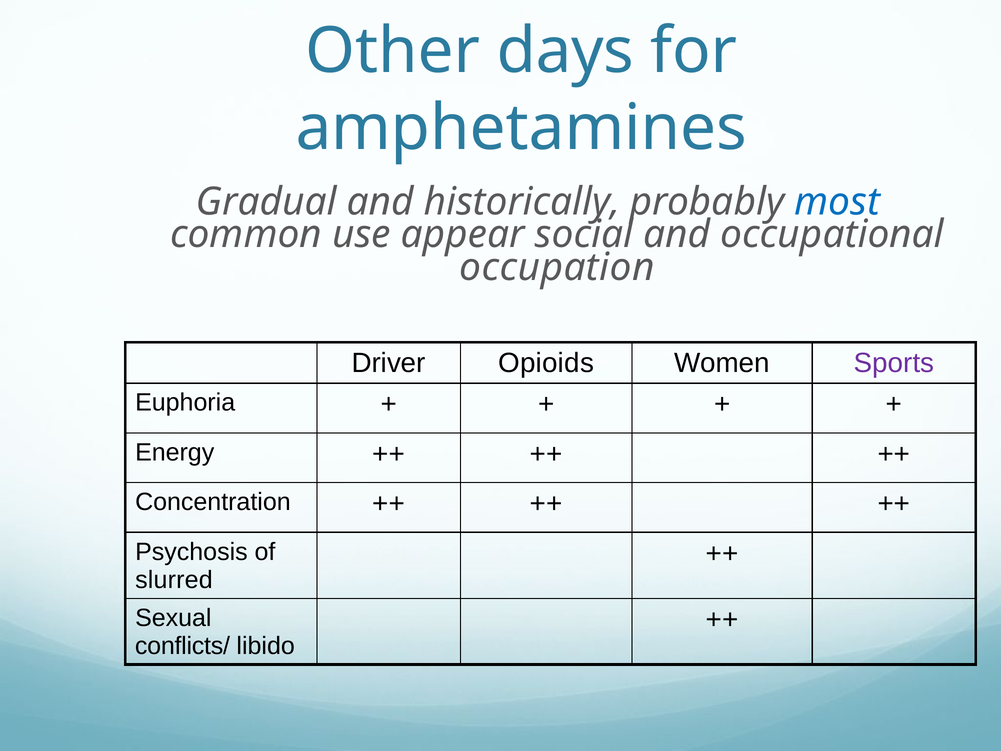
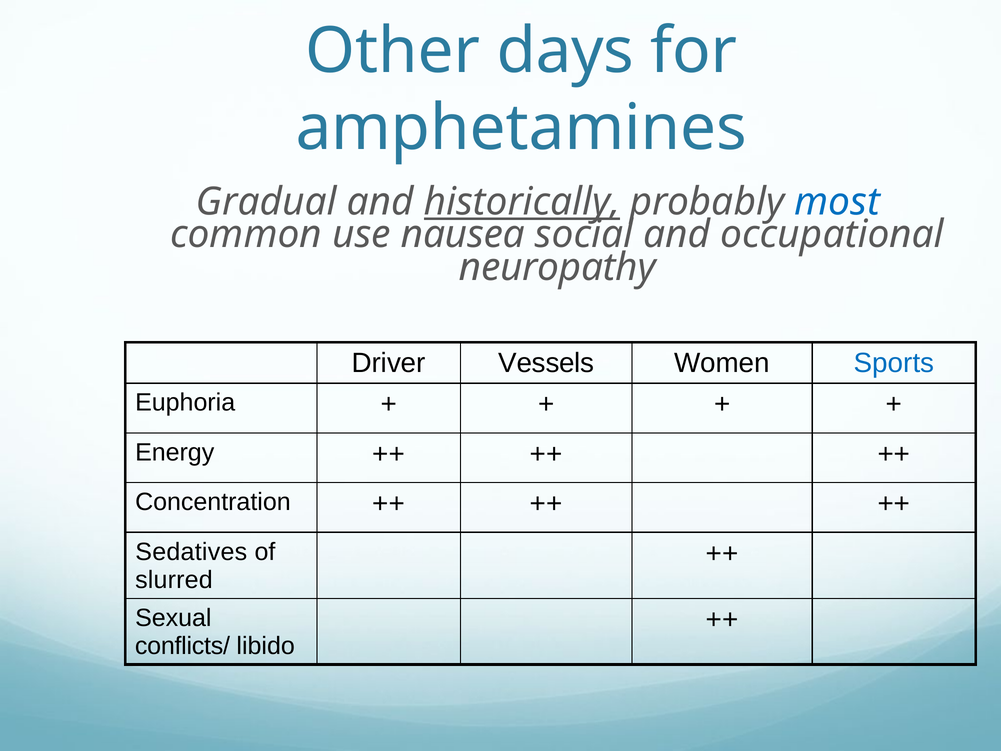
historically underline: none -> present (522, 202)
appear: appear -> nausea (463, 235)
occupation: occupation -> neuropathy (557, 267)
Opioids: Opioids -> Vessels (546, 363)
Sports colour: purple -> blue (894, 363)
Psychosis: Psychosis -> Sedatives (191, 552)
